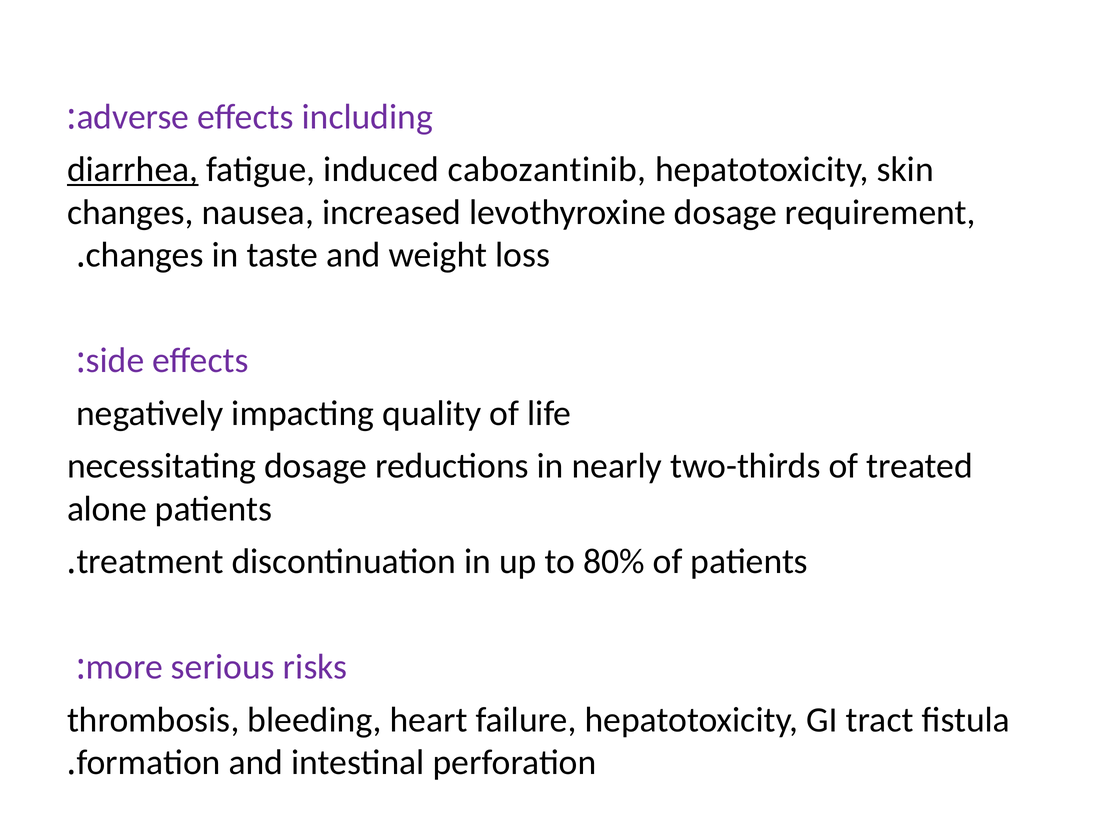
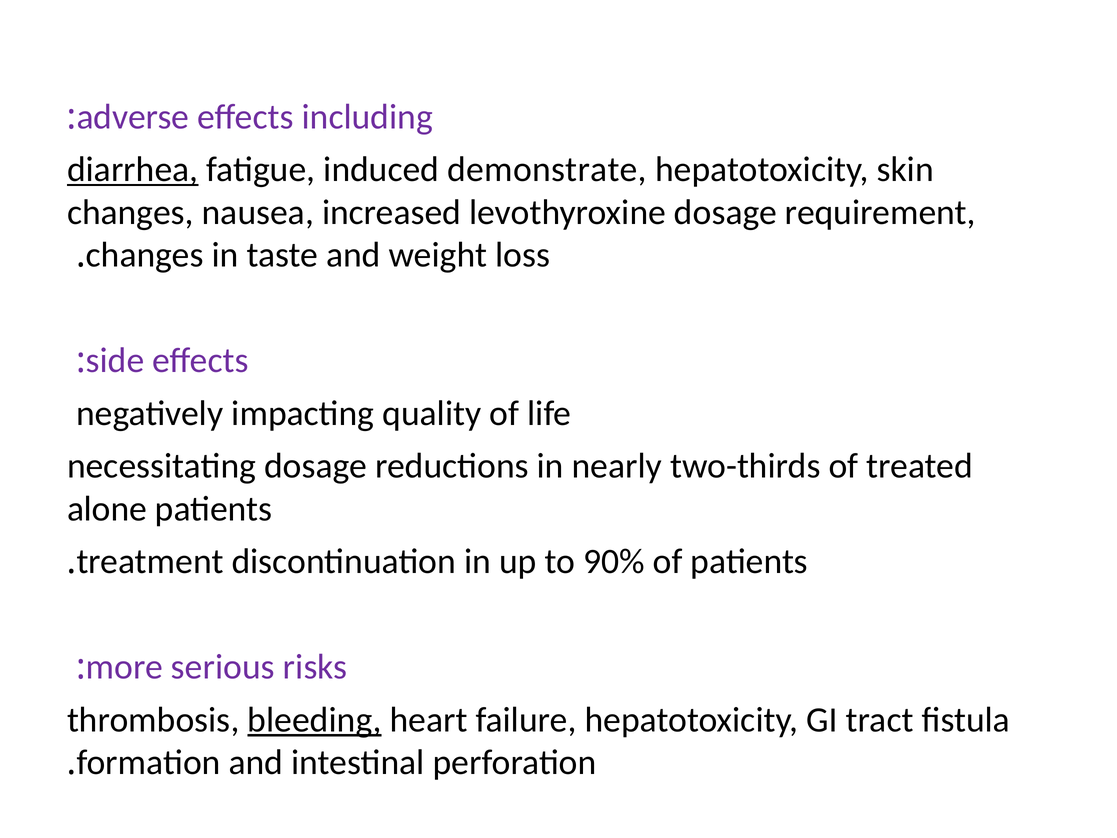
cabozantinib: cabozantinib -> demonstrate (547, 169)
80%: 80% -> 90% (614, 561)
bleeding underline: none -> present (314, 720)
